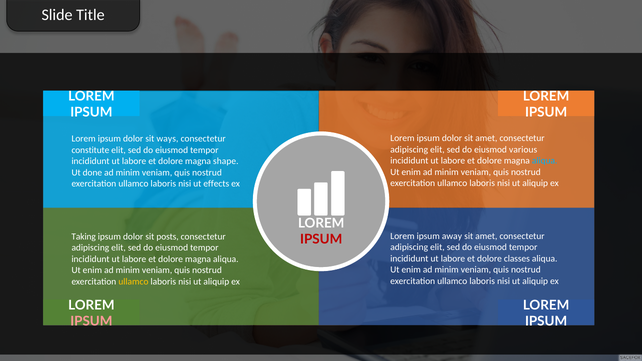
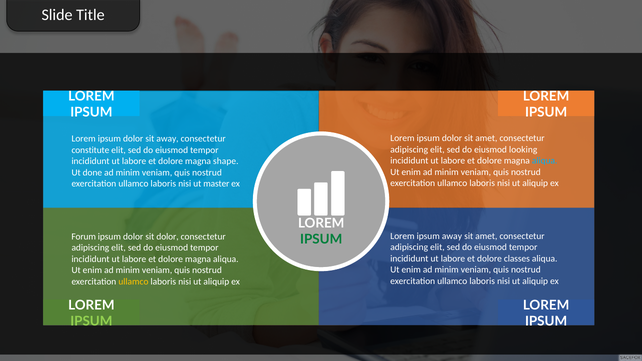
sit ways: ways -> away (168, 139)
various: various -> looking (523, 150)
effects: effects -> master (216, 184)
Taking: Taking -> Forum (84, 237)
sit posts: posts -> dolor (168, 237)
IPSUM colour: red -> green (321, 240)
IPSUM colour: pink -> light green (91, 321)
